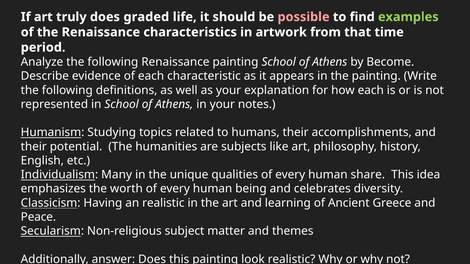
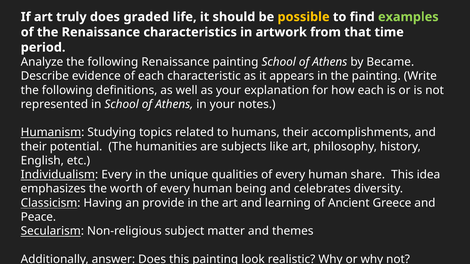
possible colour: pink -> yellow (304, 17)
Become: Become -> Became (390, 62)
Individualism Many: Many -> Every (117, 175)
an realistic: realistic -> provide (163, 203)
